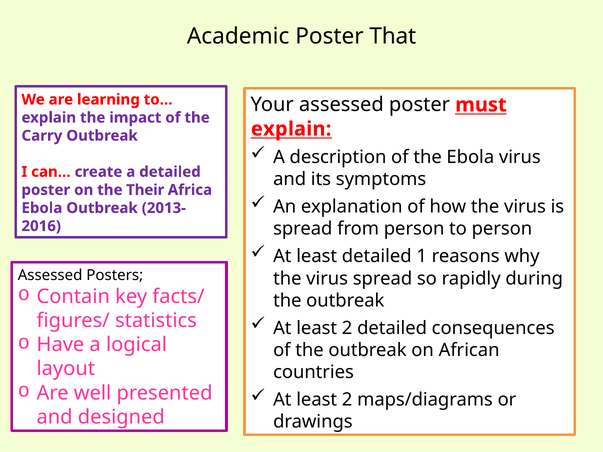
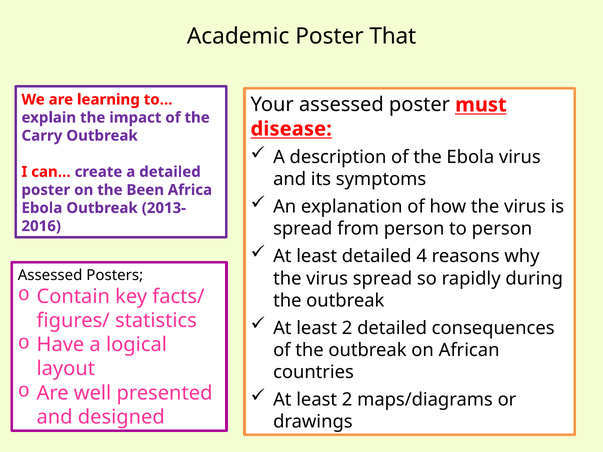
explain: explain -> disease (291, 129)
Their: Their -> Been (145, 190)
1: 1 -> 4 (422, 256)
